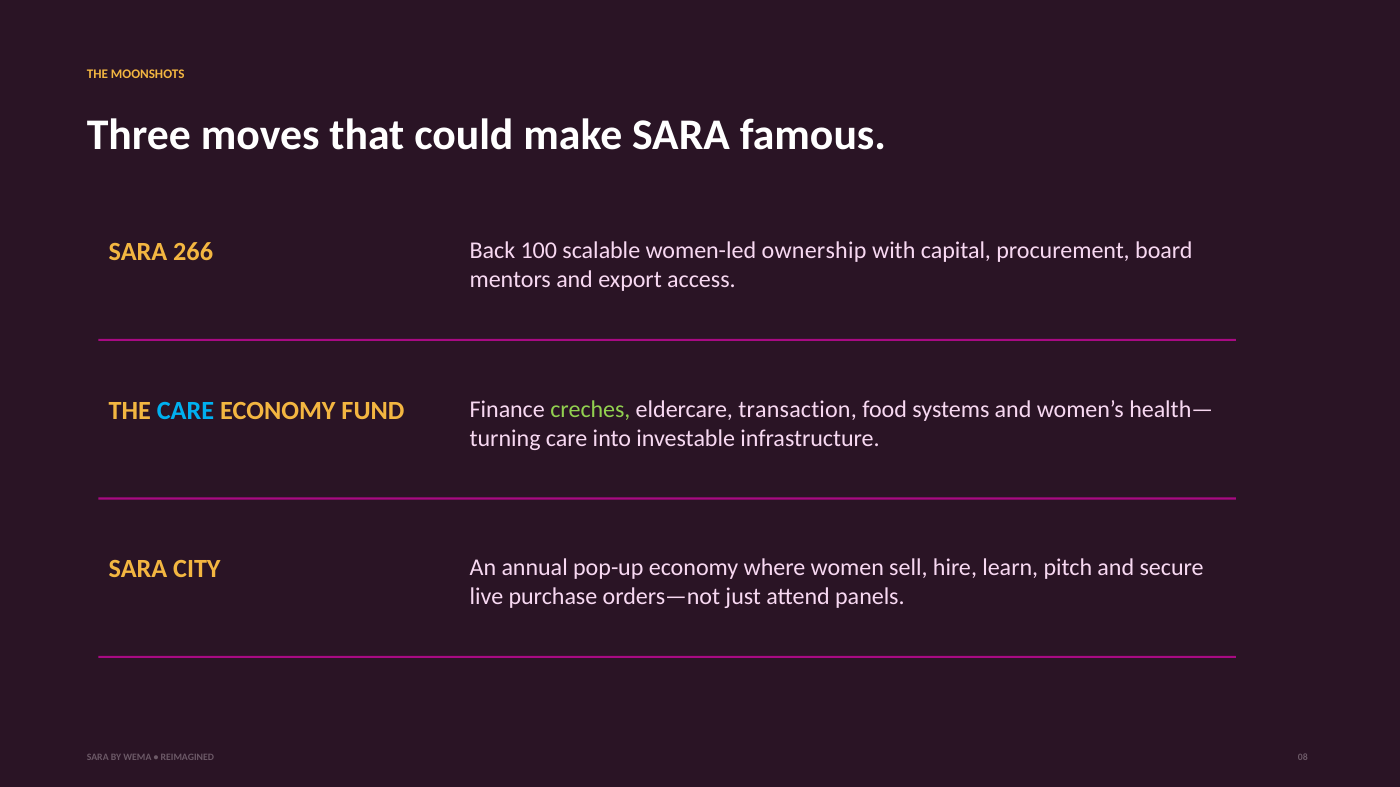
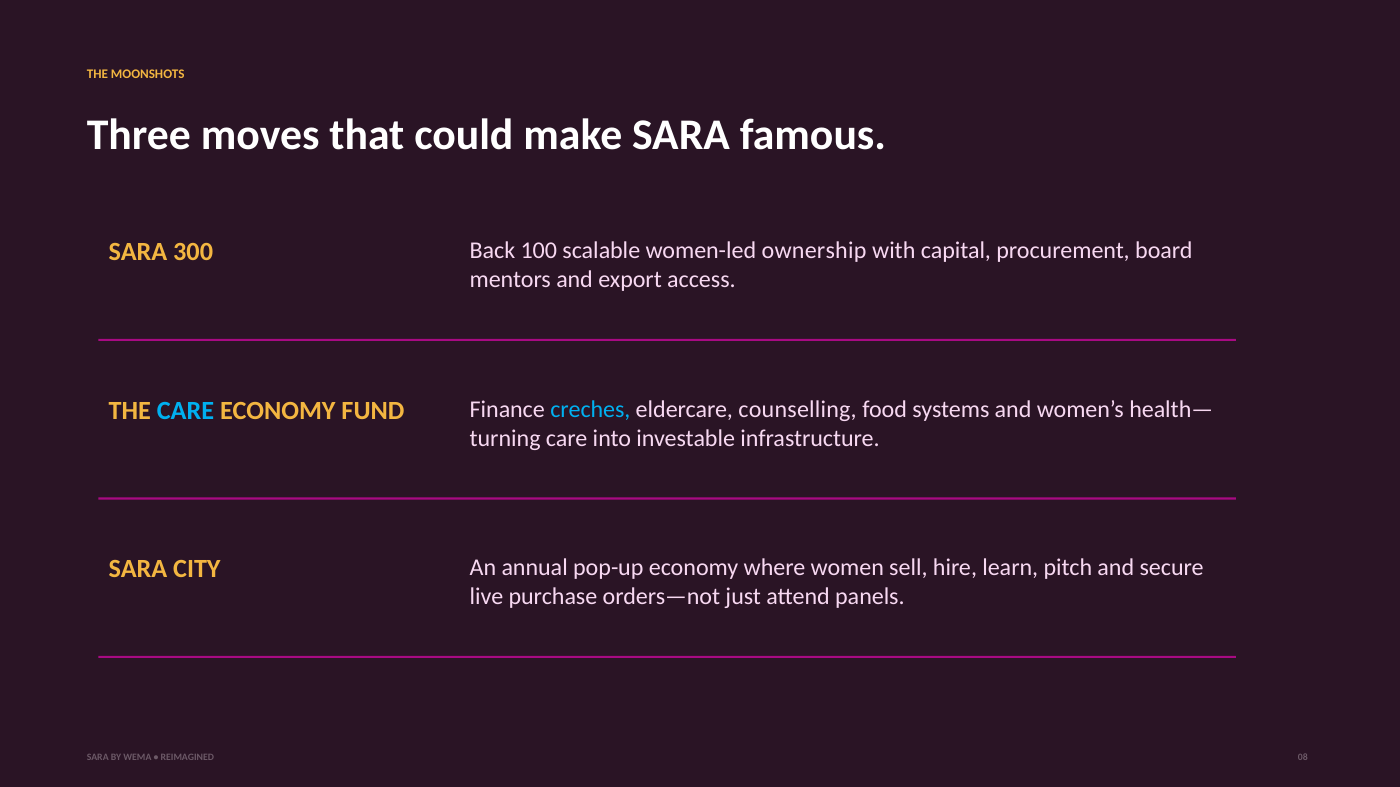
266: 266 -> 300 (193, 252)
creches colour: light green -> light blue (590, 410)
transaction: transaction -> counselling (798, 410)
